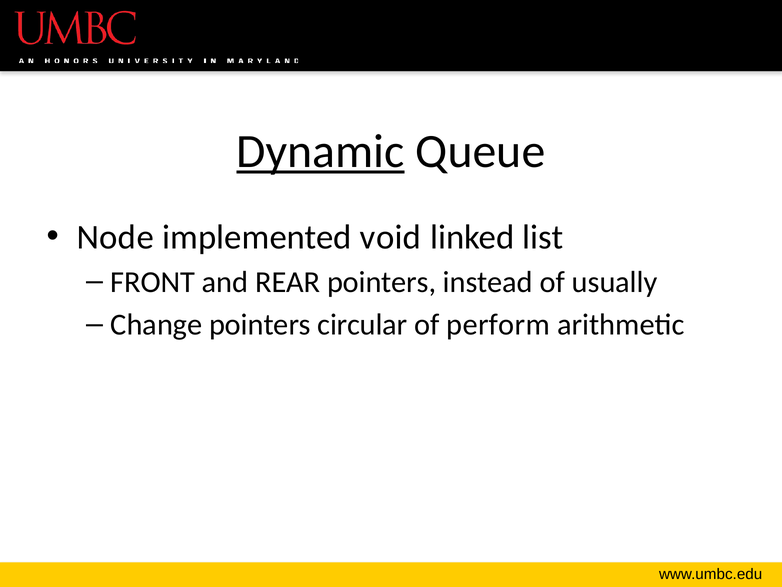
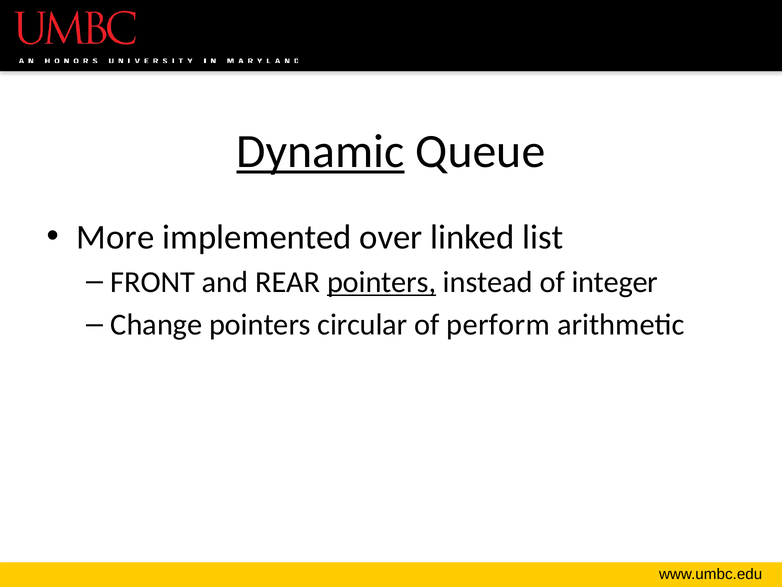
Node: Node -> More (115, 237)
void: void -> over (391, 237)
pointers underline: none -> present (382, 282)
usually: usually -> integer (615, 282)
